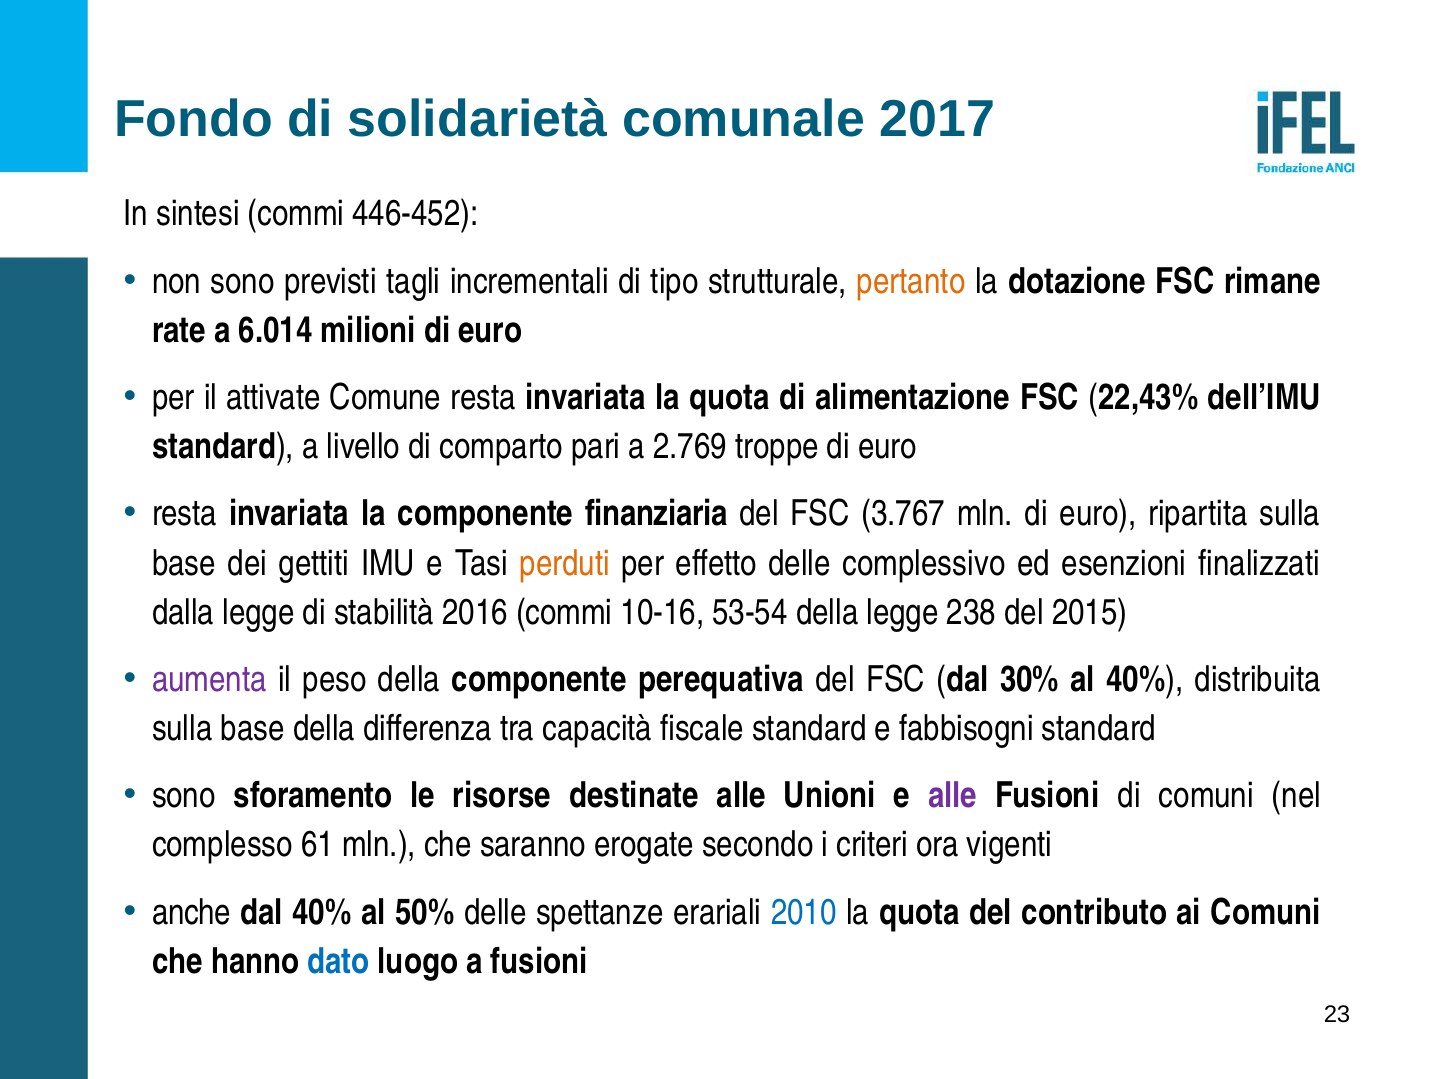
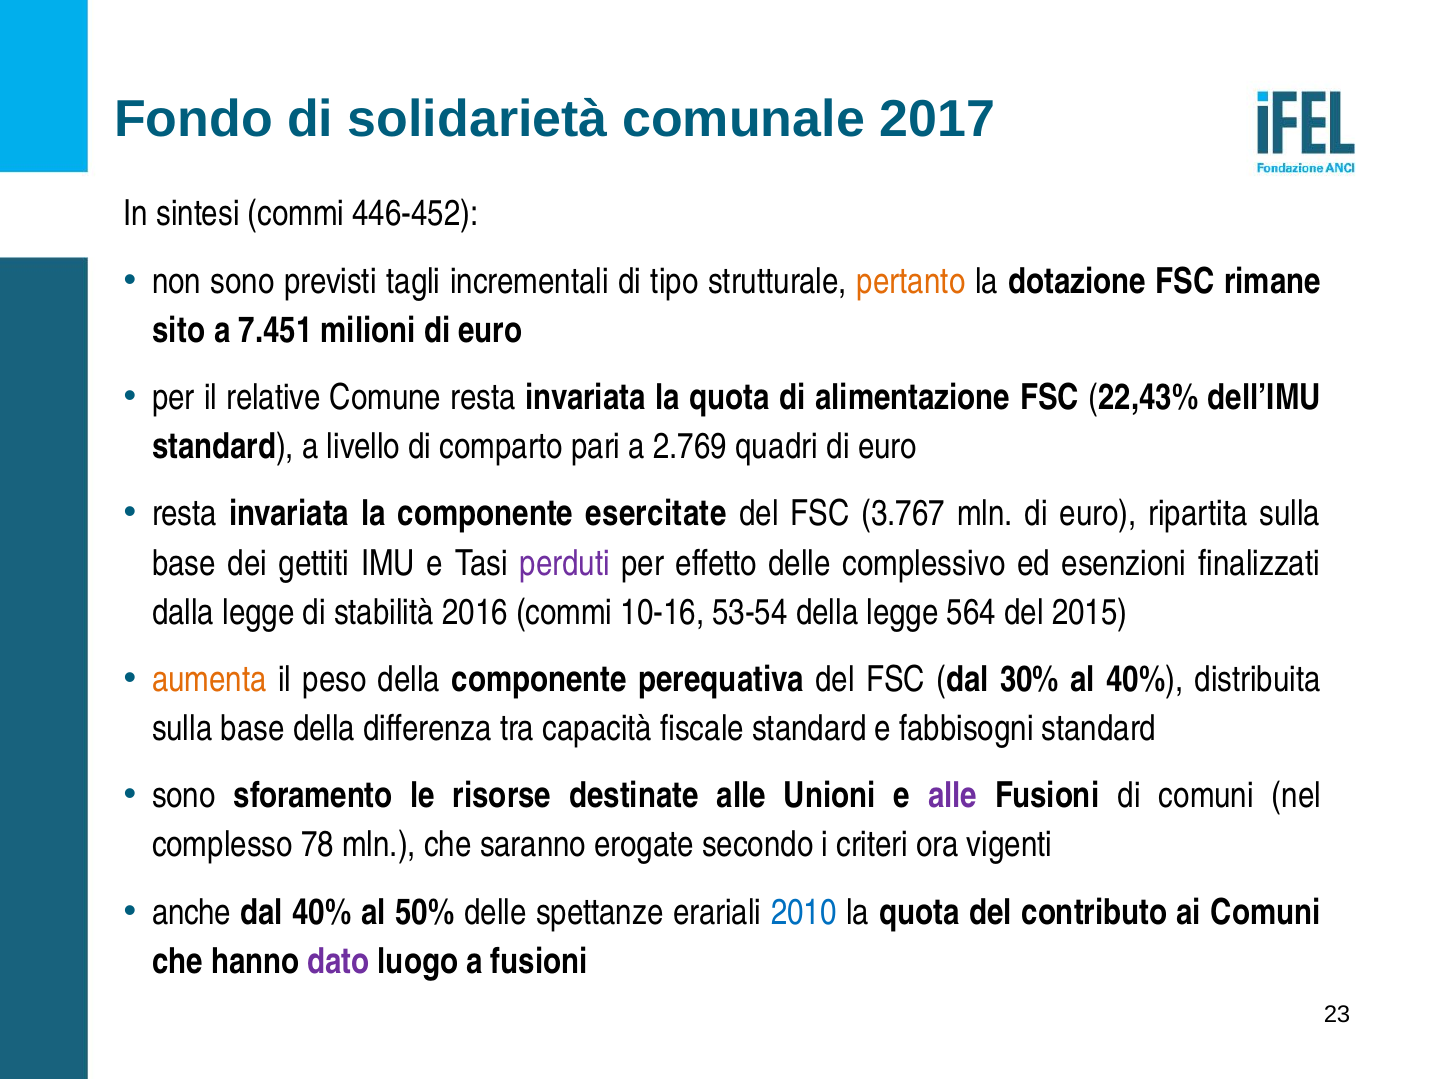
rate: rate -> sito (179, 331)
6.014: 6.014 -> 7.451 (276, 331)
attivate: attivate -> relative (274, 398)
troppe: troppe -> quadri (777, 447)
finanziaria: finanziaria -> esercitate (656, 514)
perduti colour: orange -> purple (565, 563)
238: 238 -> 564 (972, 612)
aumenta colour: purple -> orange (209, 680)
61: 61 -> 78 (318, 845)
dato colour: blue -> purple (339, 962)
